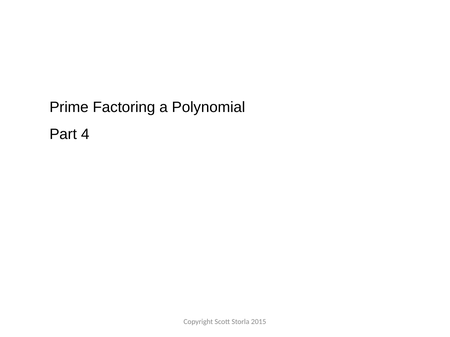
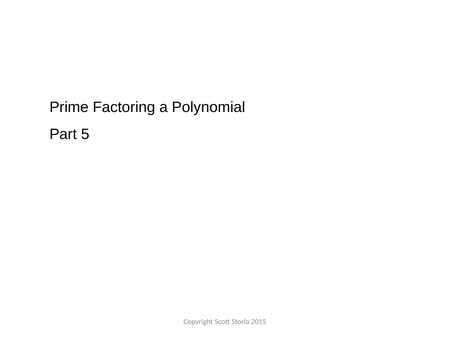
4: 4 -> 5 (85, 135)
